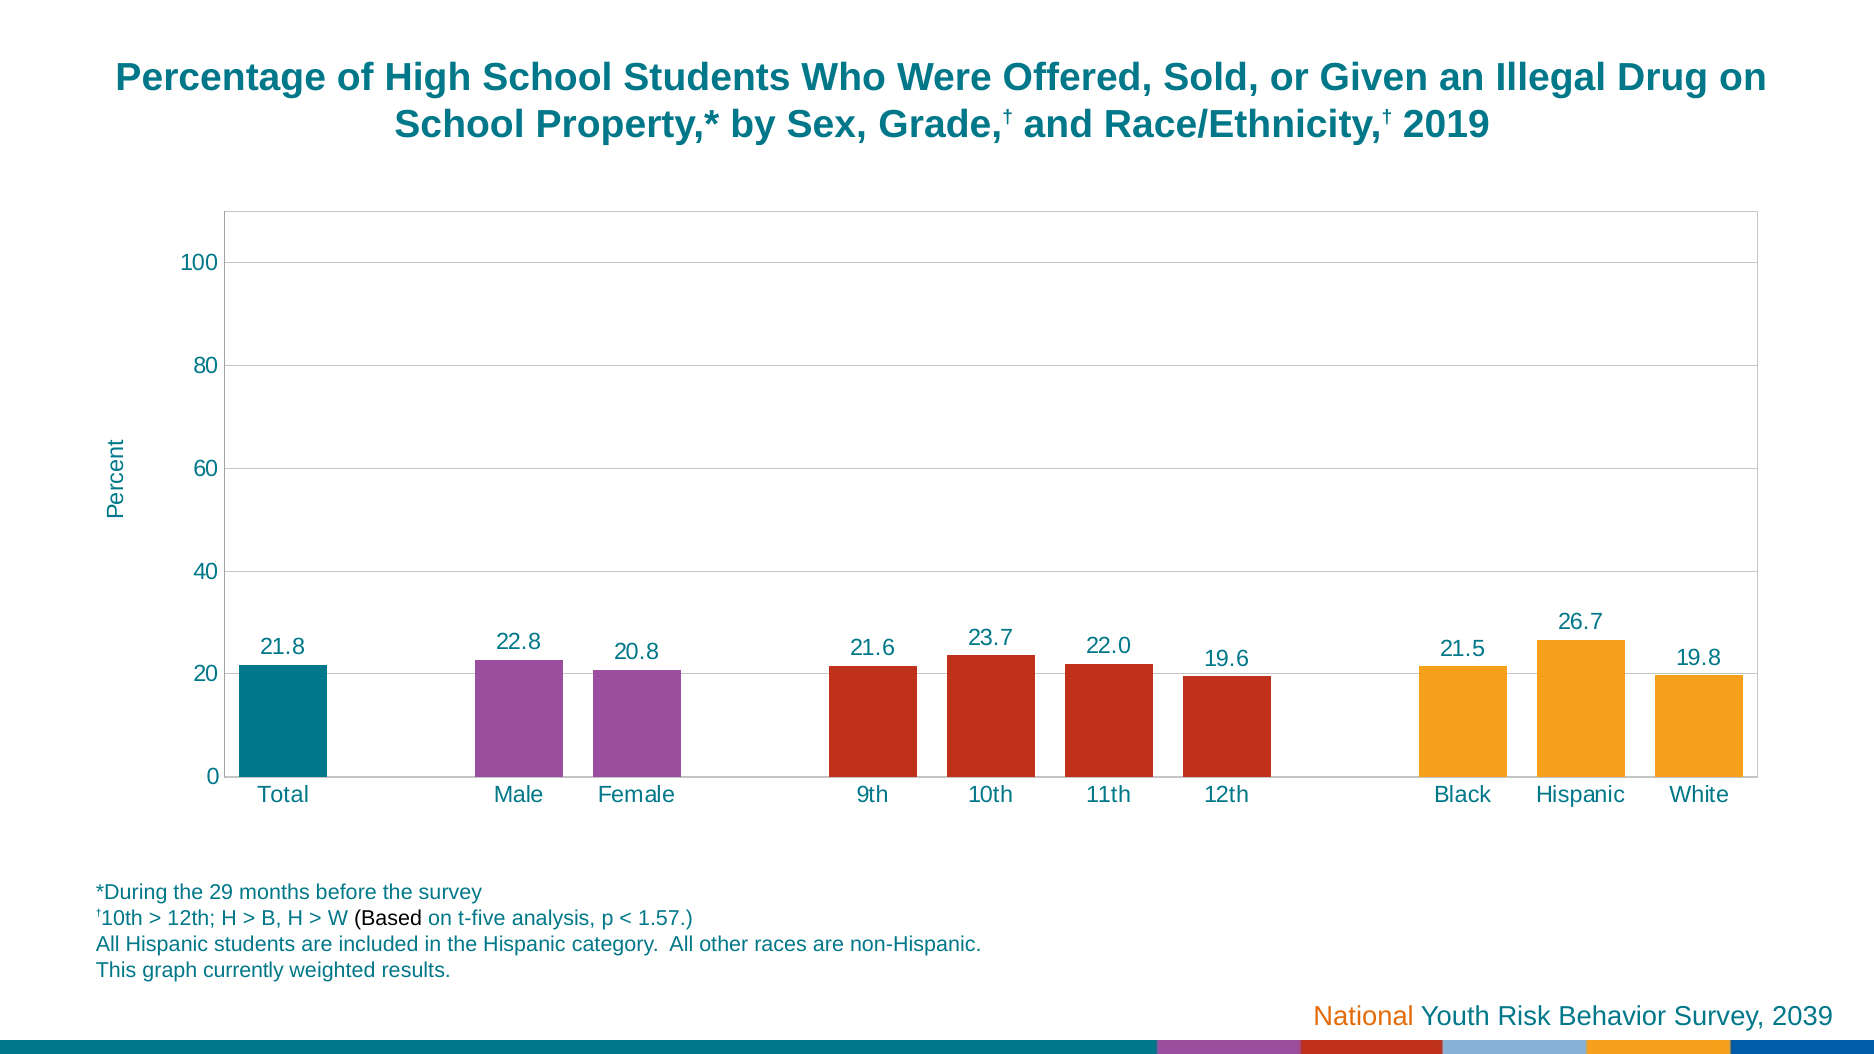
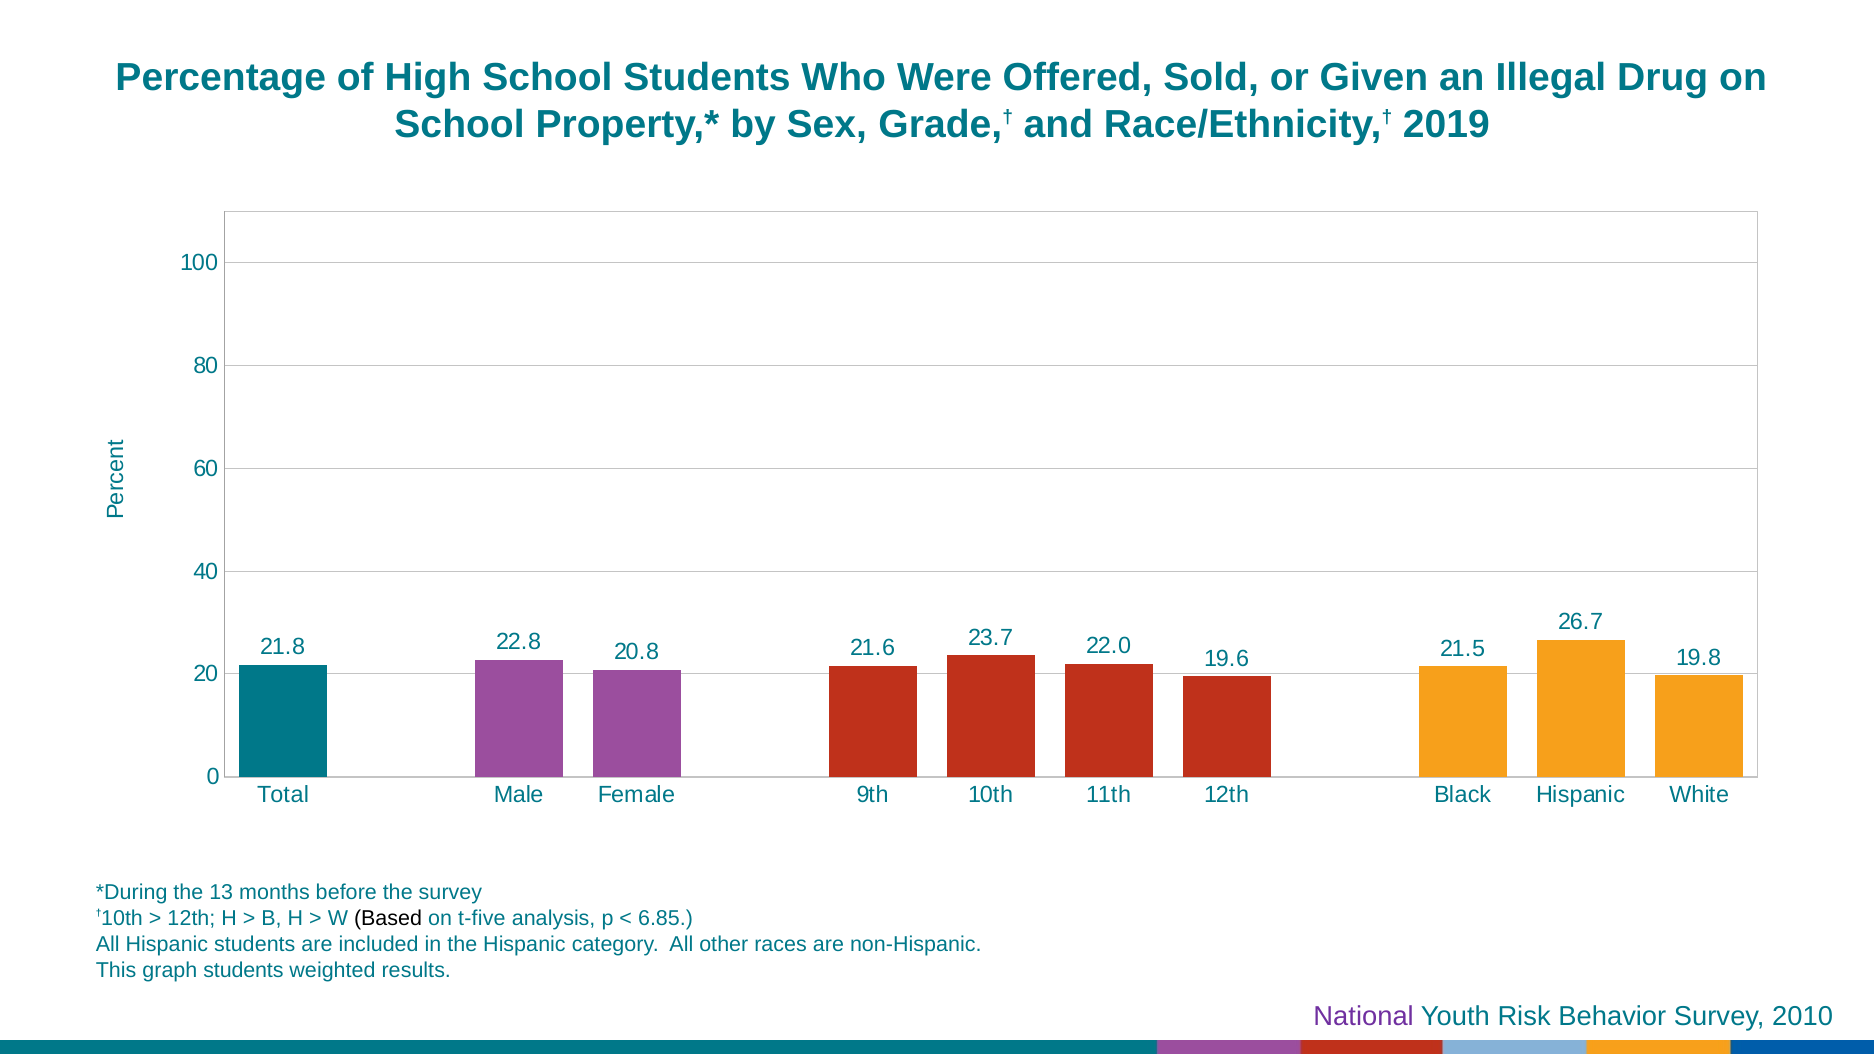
29: 29 -> 13 (221, 893)
1.57: 1.57 -> 6.85 (666, 919)
graph currently: currently -> students (243, 970)
National colour: orange -> purple (1364, 1016)
2039: 2039 -> 2010 (1803, 1016)
